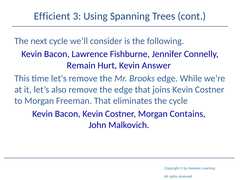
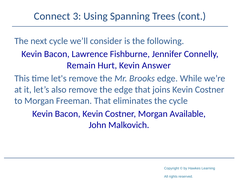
Efficient: Efficient -> Connect (52, 16)
Contains: Contains -> Available (188, 114)
